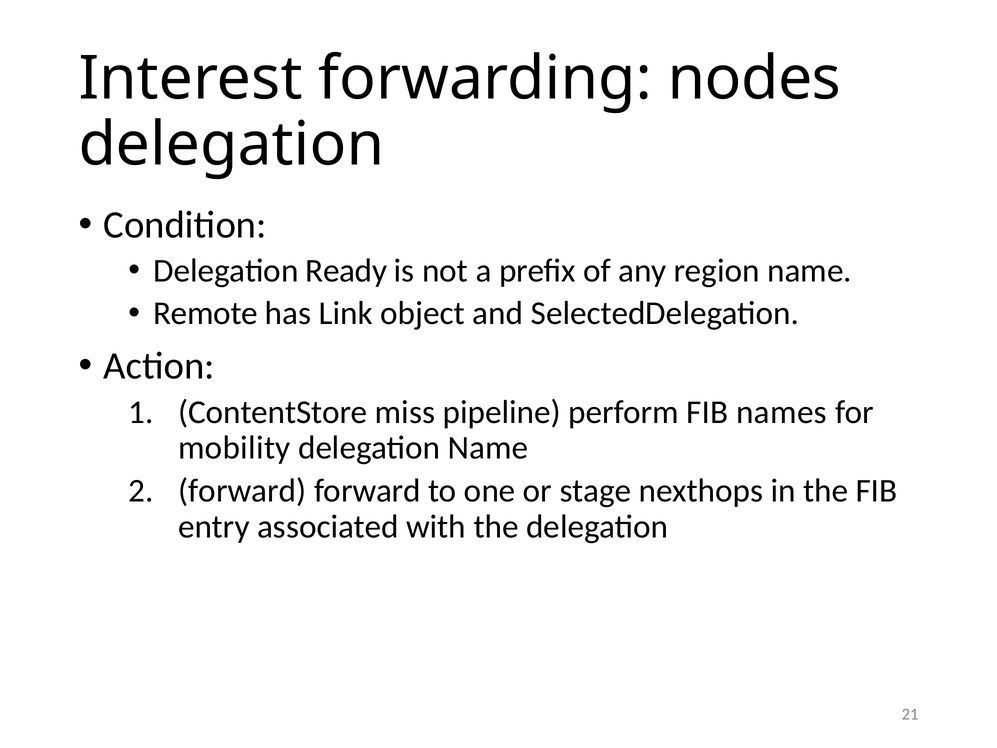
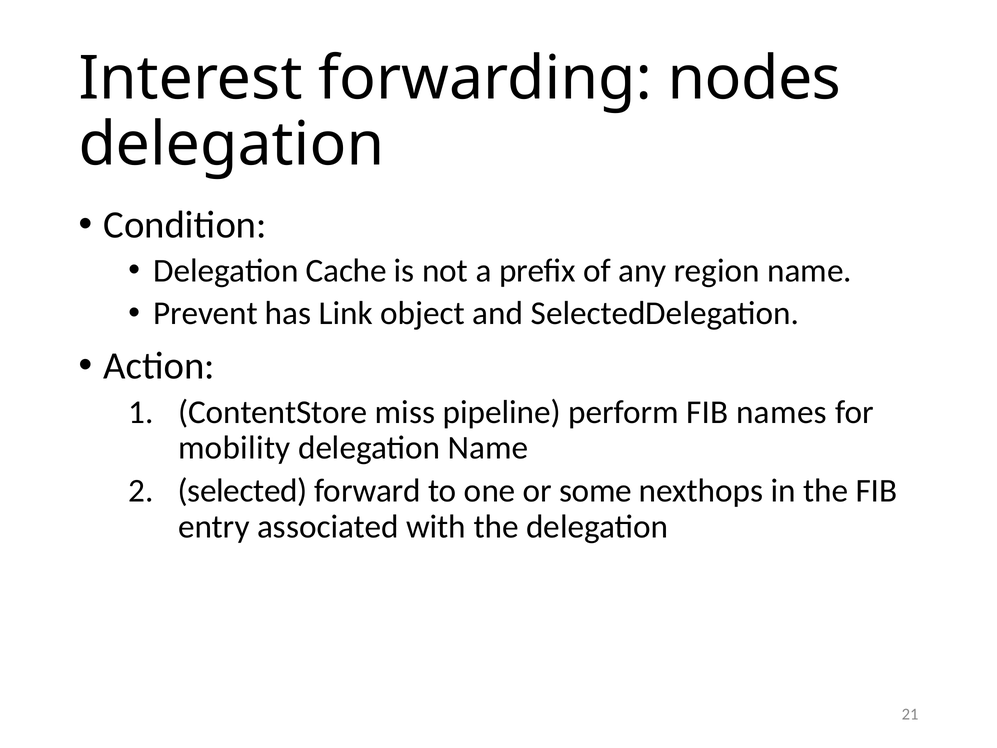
Ready: Ready -> Cache (346, 271)
Remote: Remote -> Prevent (205, 313)
forward: forward -> selected (243, 491)
stage: stage -> some (596, 491)
